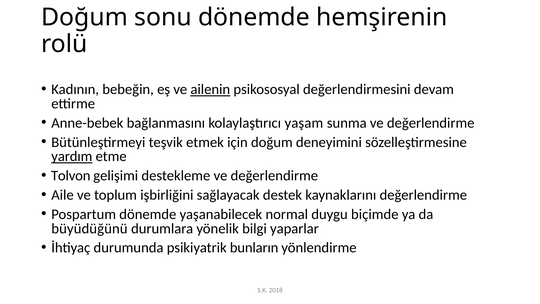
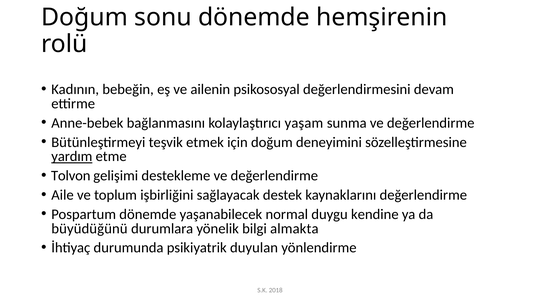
ailenin underline: present -> none (210, 89)
biçimde: biçimde -> kendine (375, 214)
yaparlar: yaparlar -> almakta (294, 228)
bunların: bunların -> duyulan (254, 248)
